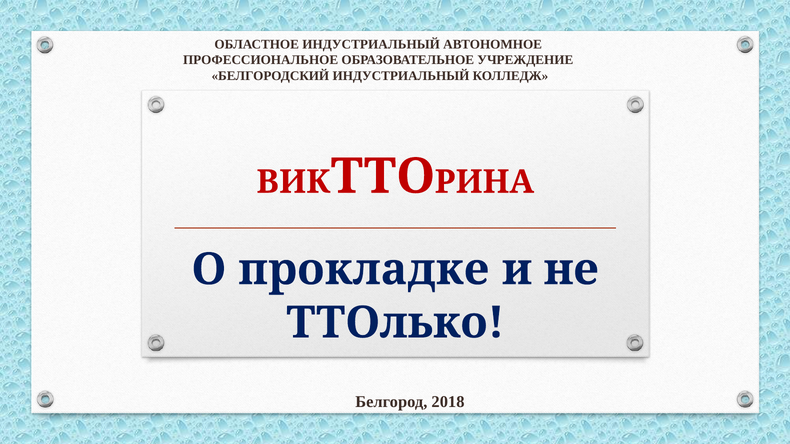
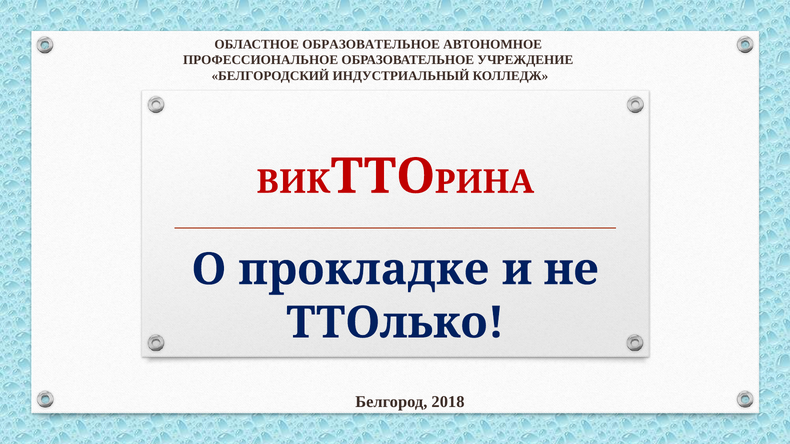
ОБЛАСТНОЕ ИНДУСТРИАЛЬНЫЙ: ИНДУСТРИАЛЬНЫЙ -> ОБРАЗОВАТЕЛЬНОЕ (371, 44)
